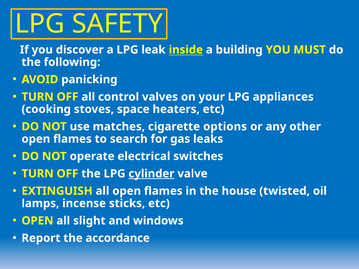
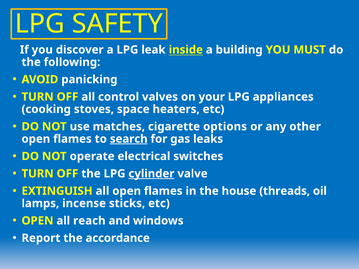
search underline: none -> present (129, 139)
twisted: twisted -> threads (285, 191)
slight: slight -> reach (89, 221)
